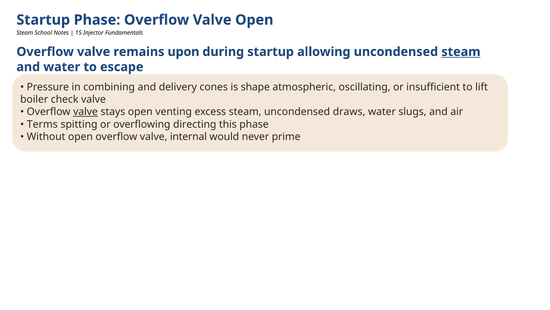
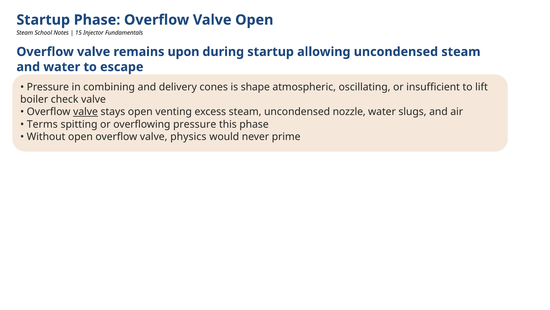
steam underline: present -> none (461, 52)
draws: draws -> nozzle (349, 112)
overflowing directing: directing -> pressure (195, 124)
internal: internal -> physics (188, 137)
